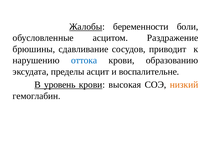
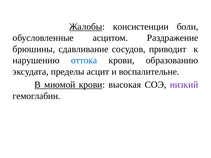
беременности: беременности -> консистенции (141, 27)
уровень: уровень -> миомой (60, 85)
низкий colour: orange -> purple (184, 85)
